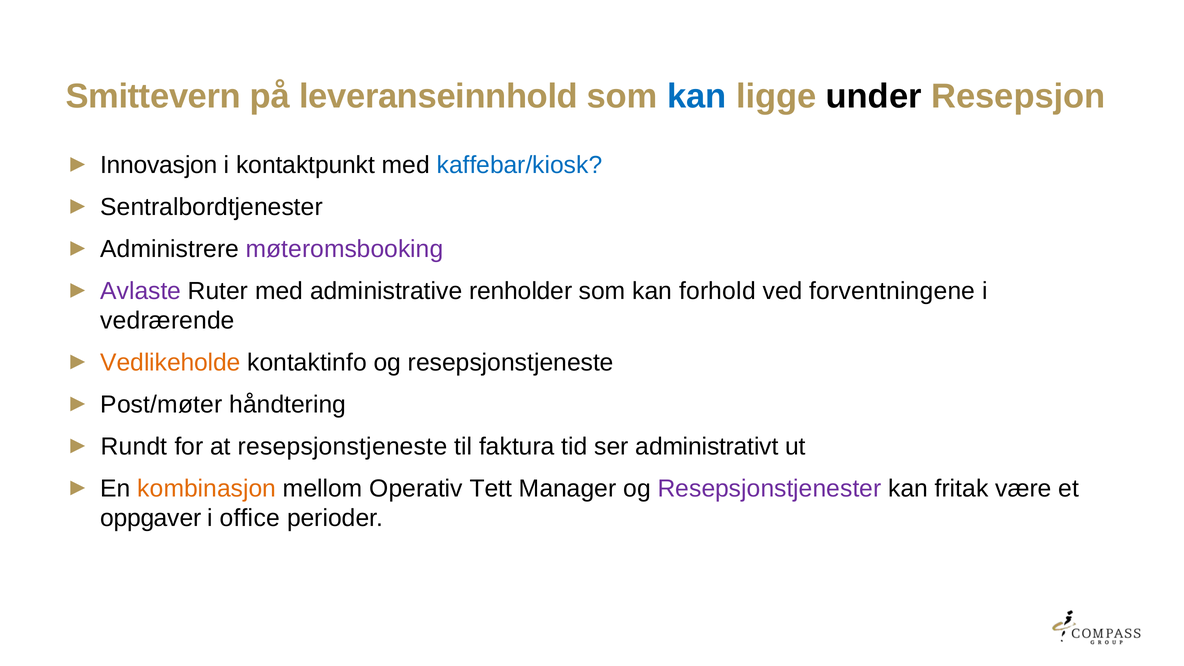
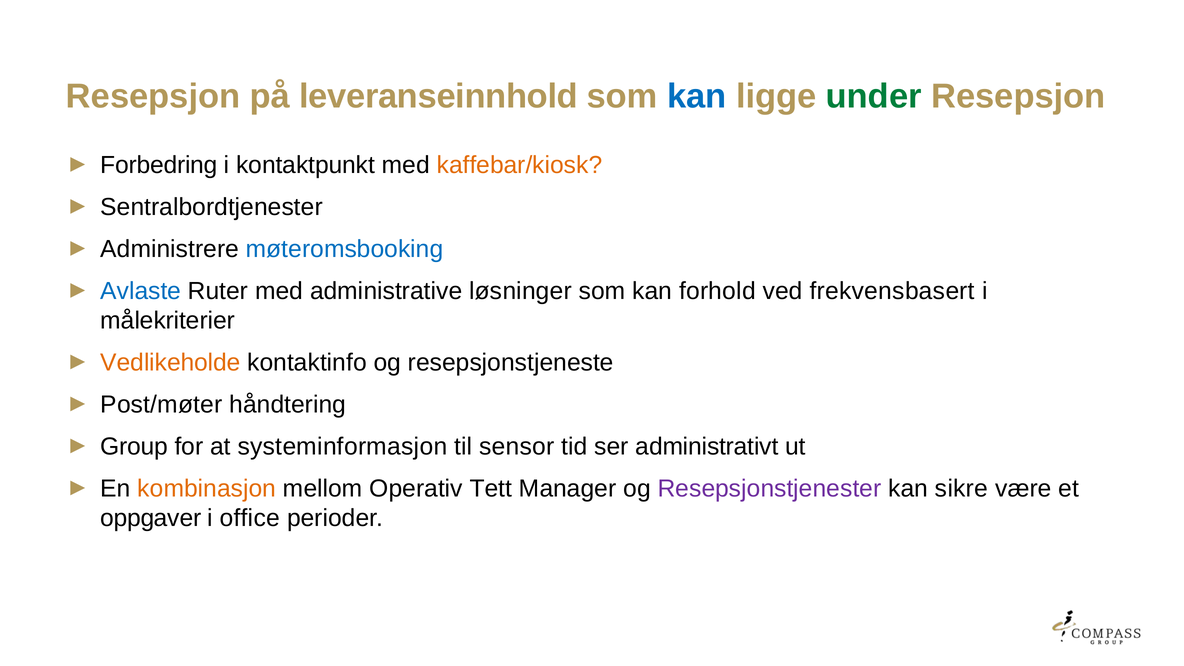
Smittevern: Smittevern -> Resepsjon (153, 96)
under colour: black -> green (874, 96)
Innovasjon: Innovasjon -> Forbedring (159, 165)
kaffebar/kiosk colour: blue -> orange (519, 165)
møteromsbooking colour: purple -> blue (345, 249)
Avlaste colour: purple -> blue (141, 291)
renholder: renholder -> løsninger (521, 291)
forventningene: forventningene -> frekvensbasert (892, 291)
vedrærende: vedrærende -> målekriterier (168, 321)
Rundt: Rundt -> Group (134, 446)
at resepsjonstjeneste: resepsjonstjeneste -> systeminformasjon (342, 446)
faktura: faktura -> sensor (517, 446)
fritak: fritak -> sikre (962, 488)
